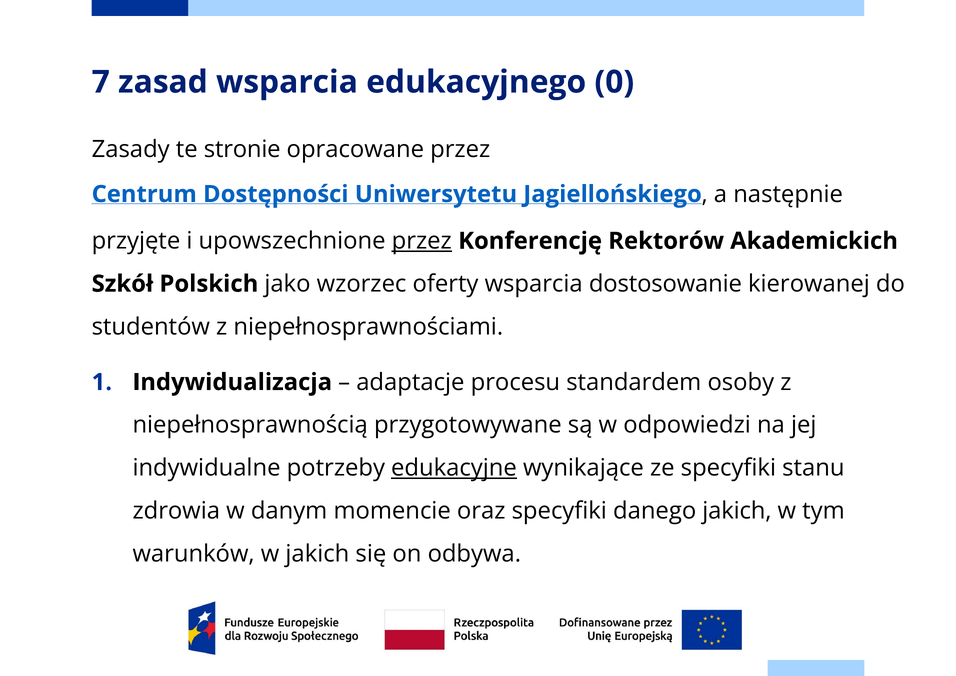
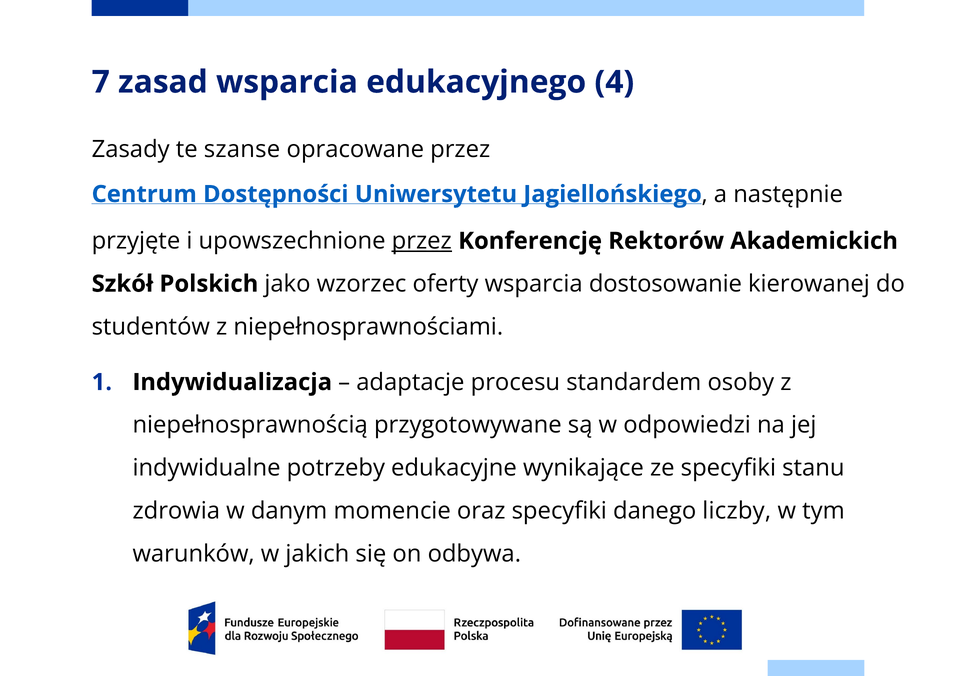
0: 0 -> 4 (614, 82)
stronie: stronie -> szanse (242, 149)
edukacyjne underline: present -> none (454, 468)
danego jakich: jakich -> liczby (737, 511)
